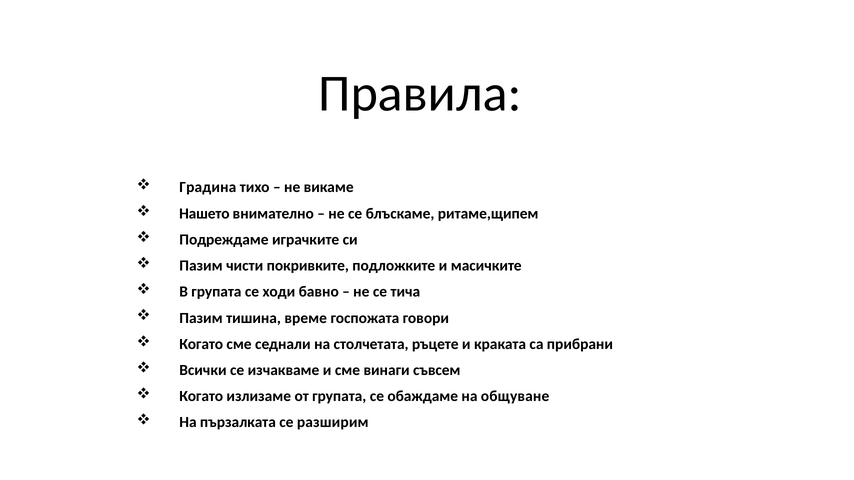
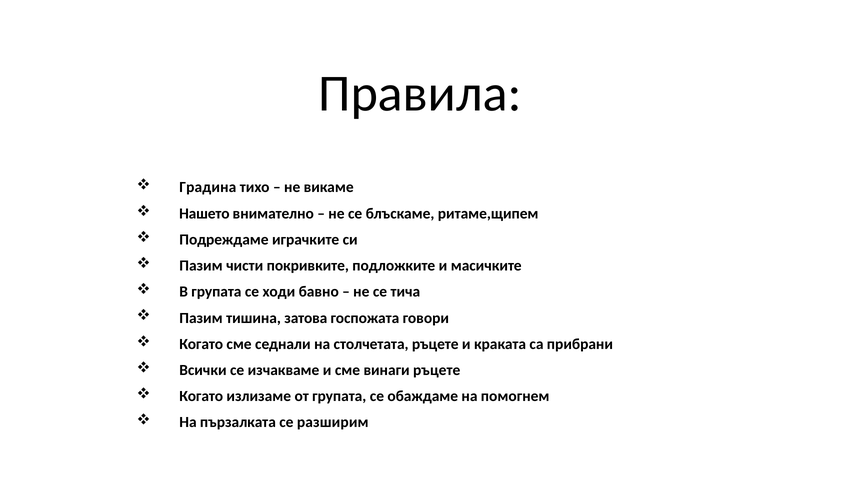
време: време -> затова (306, 318)
винаги съвсем: съвсем -> ръцете (437, 370)
общуване: общуване -> помогнем (515, 397)
